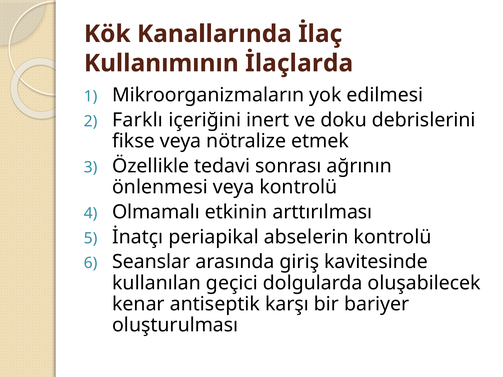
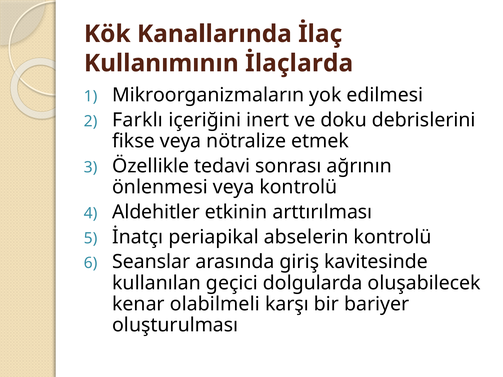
Olmamalı: Olmamalı -> Aldehitler (156, 212)
antiseptik: antiseptik -> olabilmeli (215, 304)
